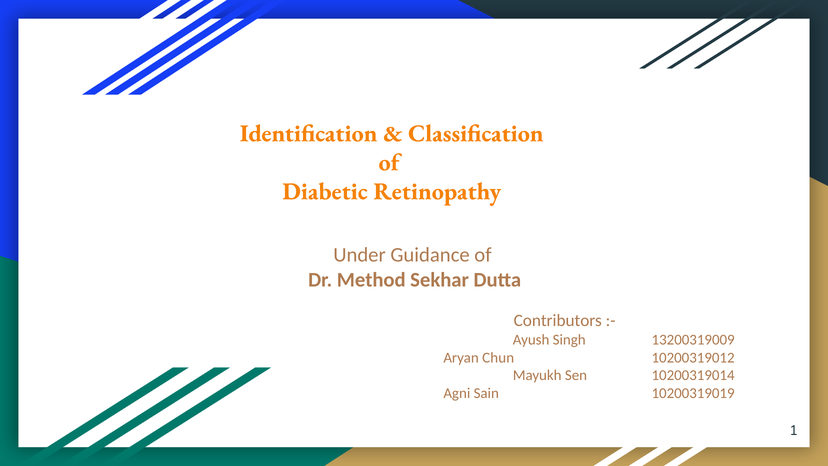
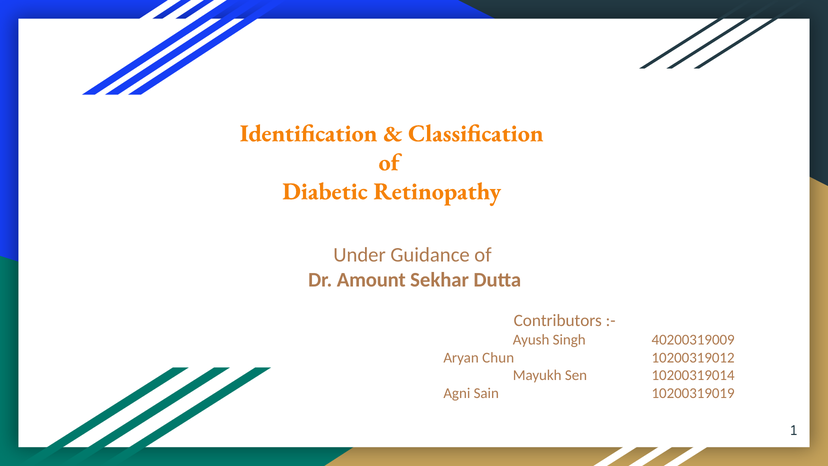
Method: Method -> Amount (371, 280)
13200319009: 13200319009 -> 40200319009 (693, 339)
